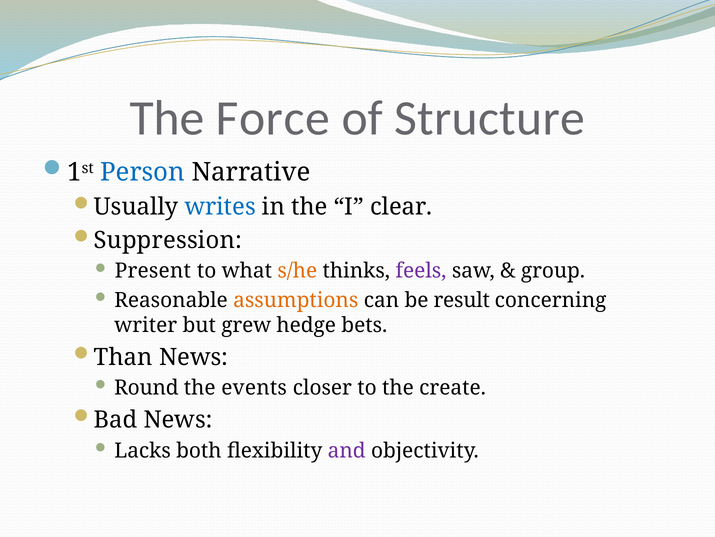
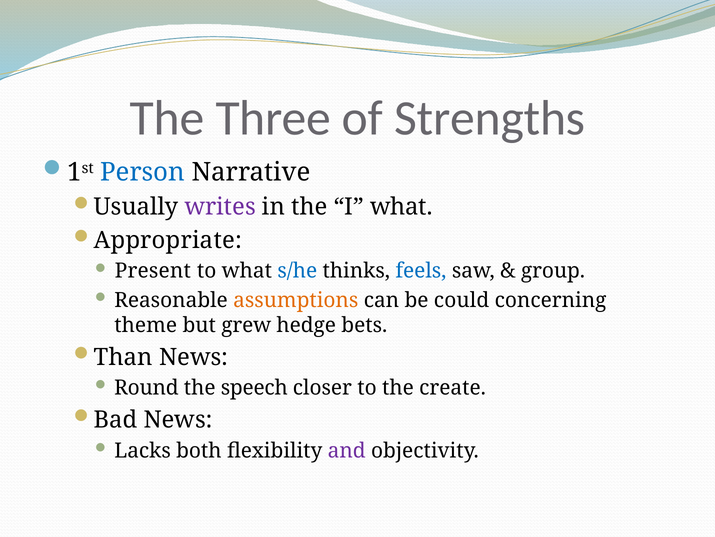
Force: Force -> Three (273, 118)
Structure: Structure -> Strengths (490, 118)
writes colour: blue -> purple (220, 207)
I clear: clear -> what (401, 207)
Suppression: Suppression -> Appropriate (168, 240)
s/he colour: orange -> blue (297, 271)
feels colour: purple -> blue (421, 271)
result: result -> could (462, 300)
writer: writer -> theme (146, 325)
events: events -> speech (254, 387)
